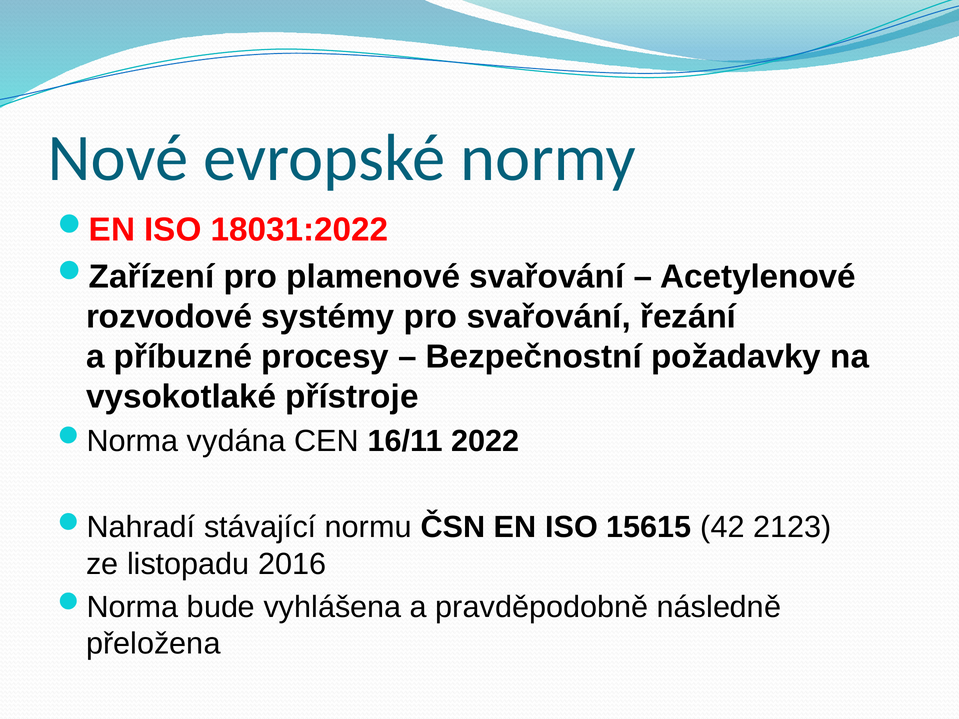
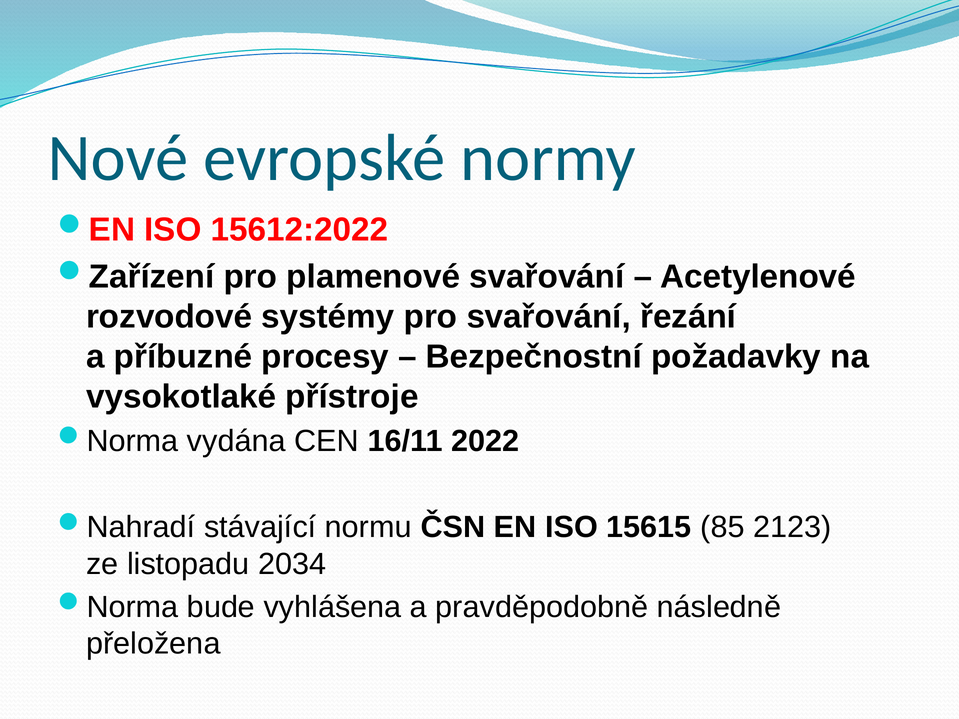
18031:2022: 18031:2022 -> 15612:2022 (299, 230)
42: 42 -> 85 (722, 527)
2016: 2016 -> 2034 (292, 564)
